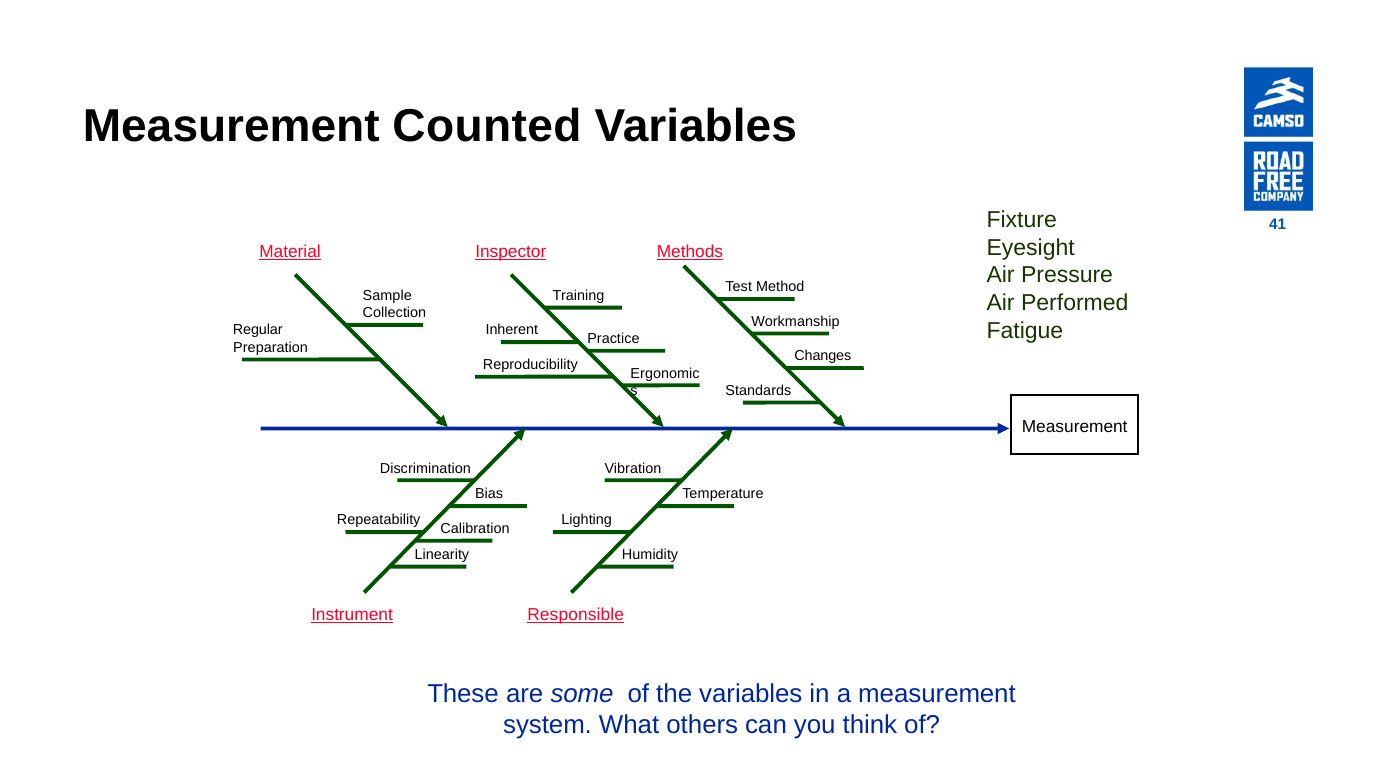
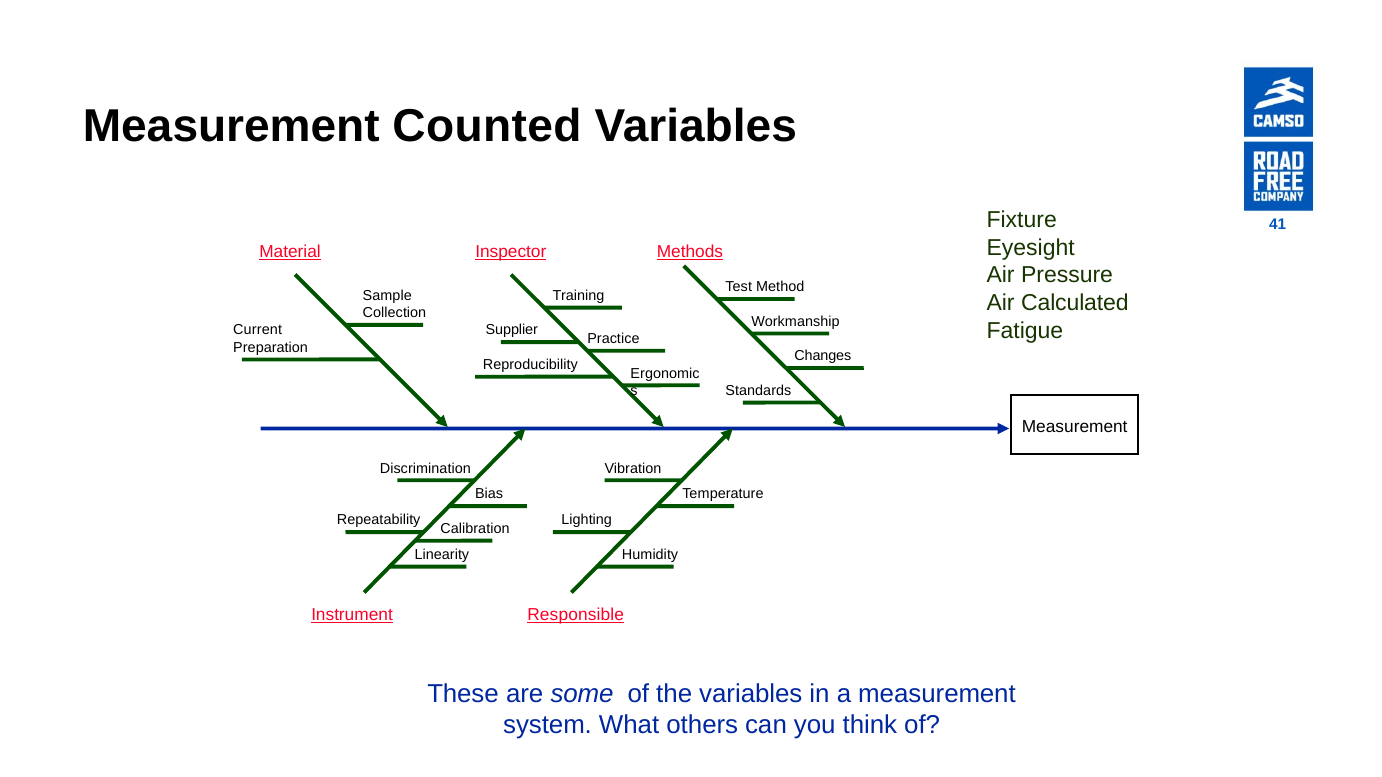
Performed: Performed -> Calculated (1075, 303)
Regular: Regular -> Current (258, 330)
Inherent: Inherent -> Supplier (512, 330)
